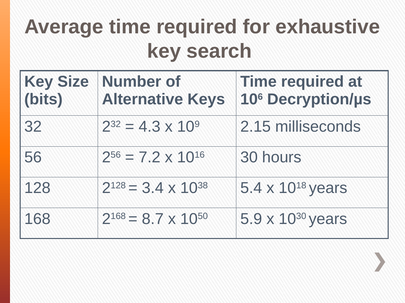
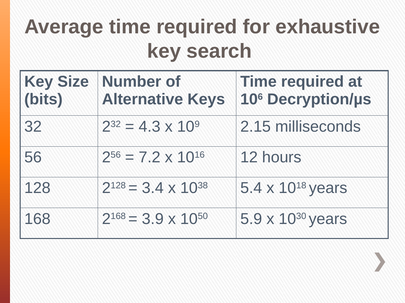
30: 30 -> 12 (249, 158)
8.7: 8.7 -> 3.9 (153, 219)
